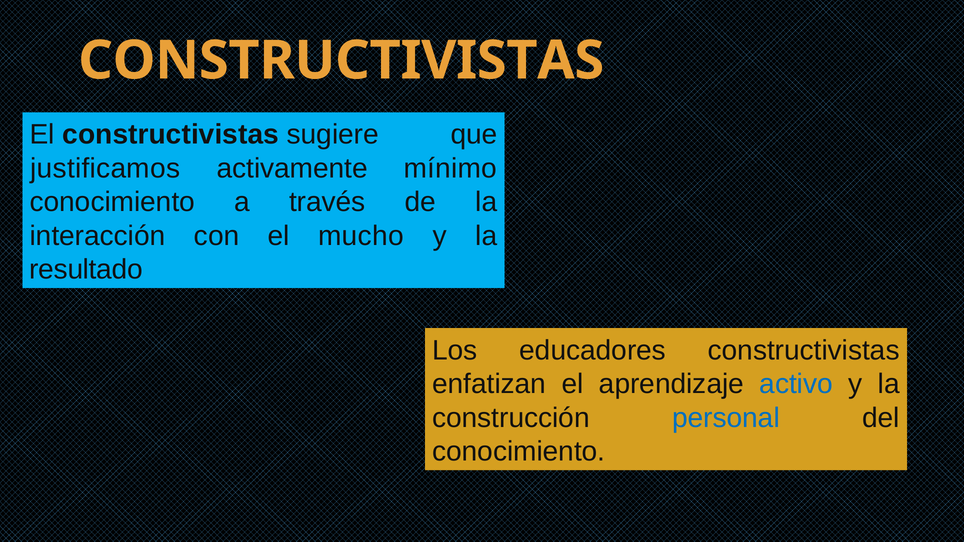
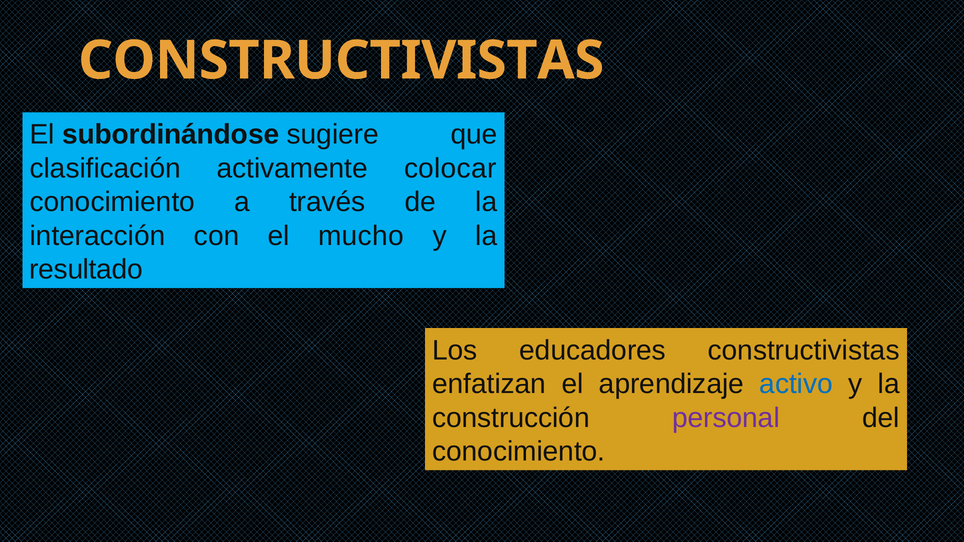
El constructivistas: constructivistas -> subordinándose (171, 135)
justificamos: justificamos -> clasificación (105, 169)
mínimo: mínimo -> colocar (450, 169)
personal colour: blue -> purple (726, 418)
